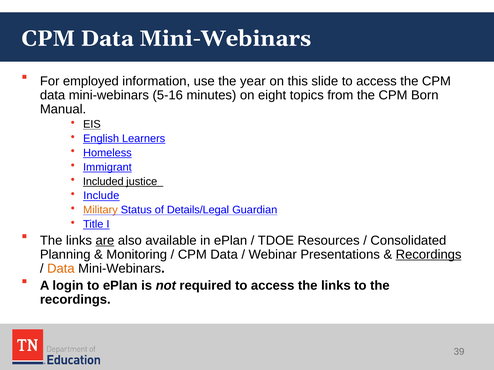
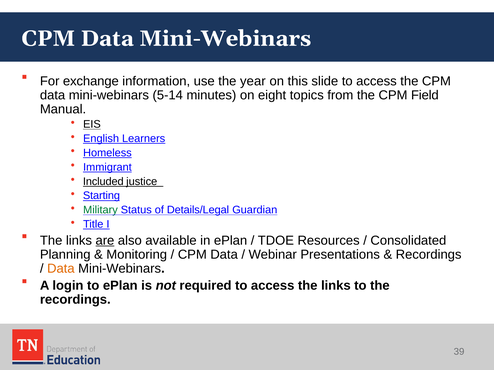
employed: employed -> exchange (91, 81)
5-16: 5-16 -> 5-14 (168, 95)
Born: Born -> Field (425, 95)
Include: Include -> Starting (101, 196)
Military colour: orange -> green (100, 210)
Recordings underline: present -> none (429, 255)
